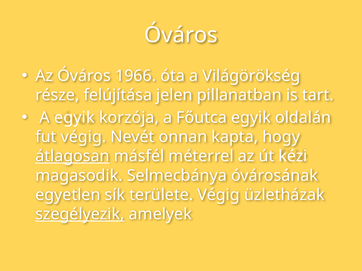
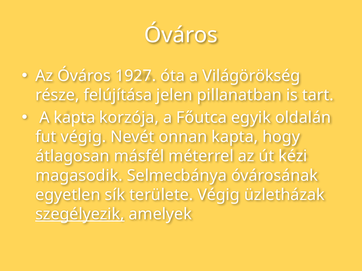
1966: 1966 -> 1927 (136, 76)
A egyik: egyik -> kapta (74, 118)
átlagosan underline: present -> none (72, 156)
